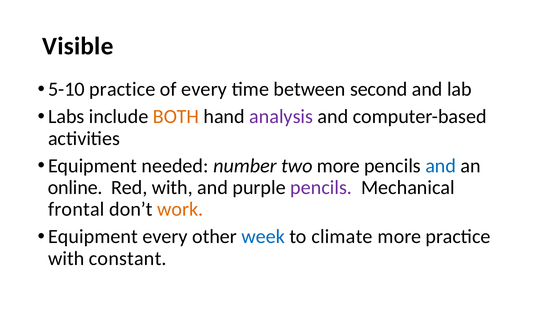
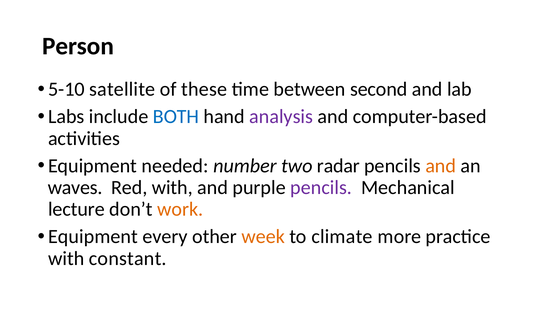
Visible: Visible -> Person (78, 46)
5-10 practice: practice -> satellite (122, 89)
of every: every -> these (204, 89)
BOTH colour: orange -> blue (176, 117)
two more: more -> radar (338, 166)
and colour: blue -> orange (441, 166)
online: online -> waves (75, 187)
frontal: frontal -> lecture (76, 209)
week colour: blue -> orange (263, 237)
